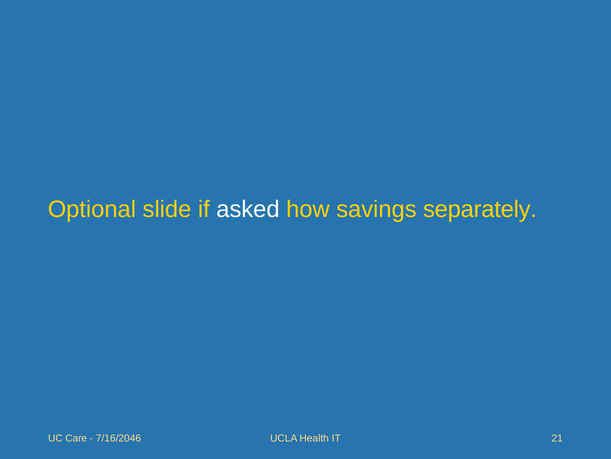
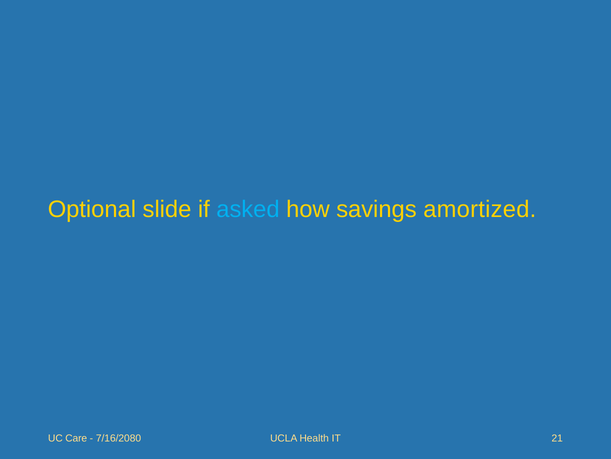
asked colour: white -> light blue (248, 209)
separately: separately -> amortized (480, 209)
7/16/2046: 7/16/2046 -> 7/16/2080 (118, 438)
